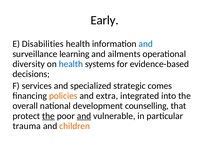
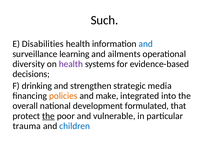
Early: Early -> Such (104, 20)
health colour: blue -> purple (71, 64)
services: services -> drinking (37, 86)
specialized: specialized -> strengthen (91, 86)
comes: comes -> media (160, 86)
extra: extra -> make (107, 96)
counselling: counselling -> formulated (147, 106)
and underline: present -> none (84, 116)
children colour: orange -> blue (75, 126)
